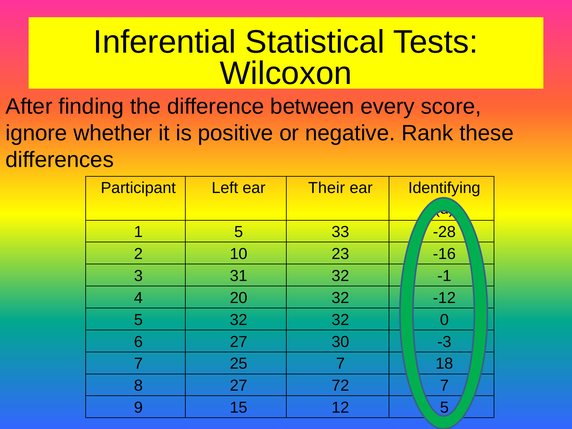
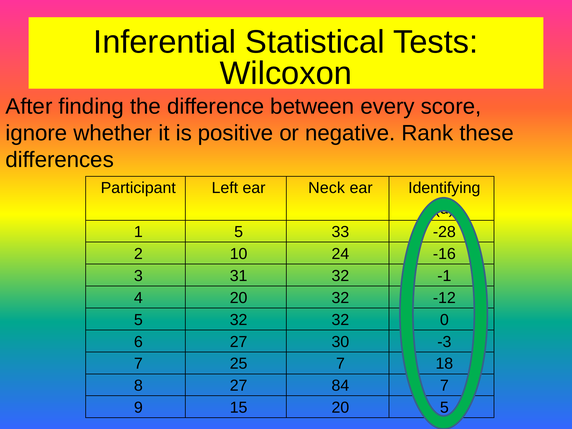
Their: Their -> Neck (327, 188)
23: 23 -> 24 (340, 254)
72: 72 -> 84 (340, 386)
15 12: 12 -> 20 (340, 408)
